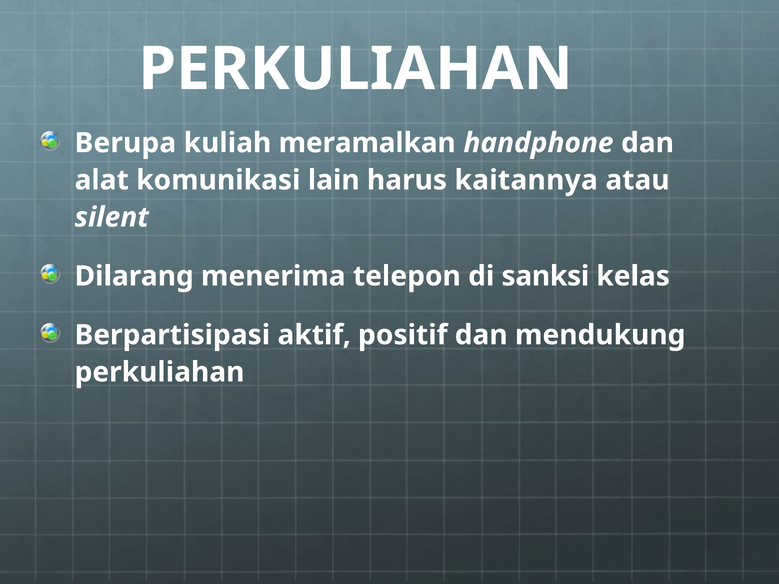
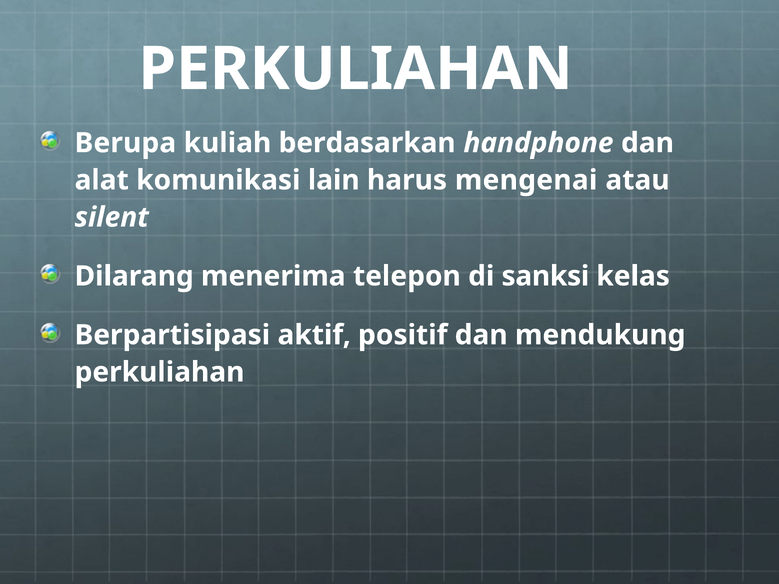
meramalkan: meramalkan -> berdasarkan (367, 143)
kaitannya: kaitannya -> mengenai (526, 180)
